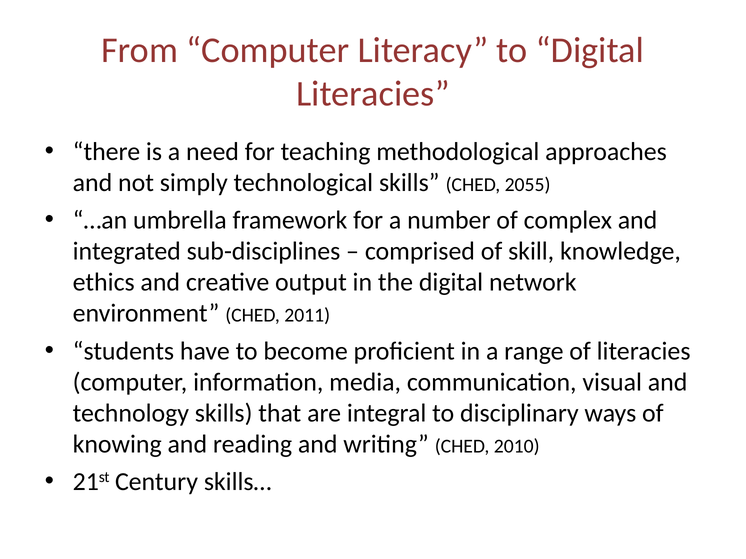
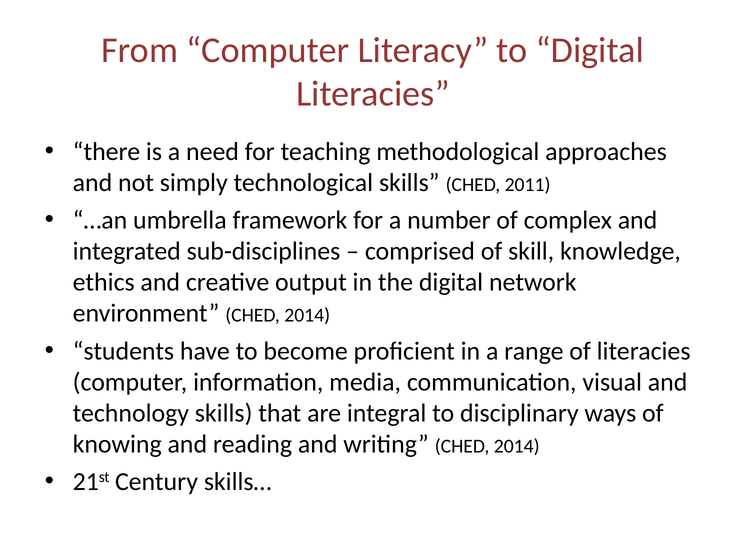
2055: 2055 -> 2011 (528, 185)
environment CHED 2011: 2011 -> 2014 (307, 316)
writing CHED 2010: 2010 -> 2014 (517, 447)
